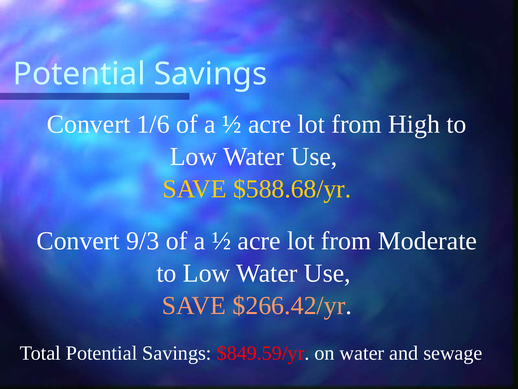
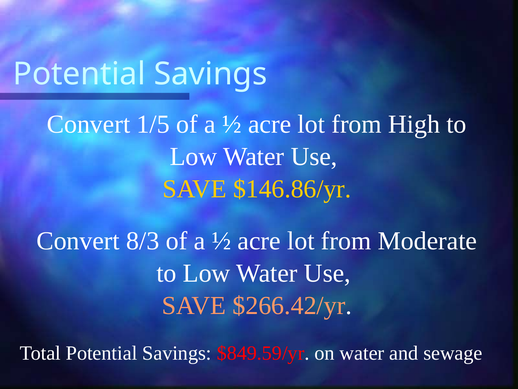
1/6: 1/6 -> 1/5 (153, 124)
$588.68/yr: $588.68/yr -> $146.86/yr (292, 189)
9/3: 9/3 -> 8/3 (143, 241)
